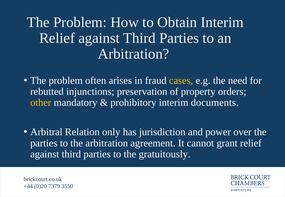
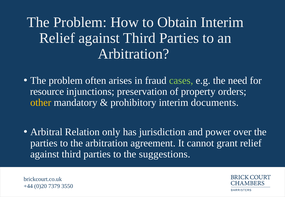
cases colour: yellow -> light green (181, 81)
rebutted: rebutted -> resource (47, 92)
gratuitously: gratuitously -> suggestions (165, 154)
